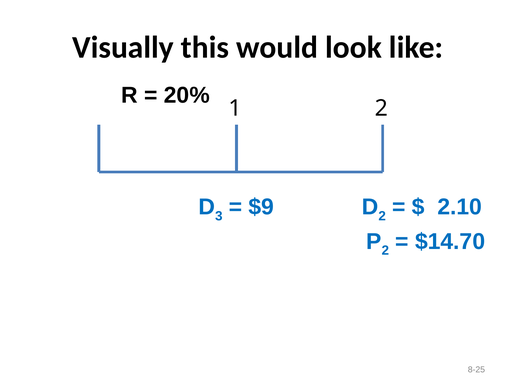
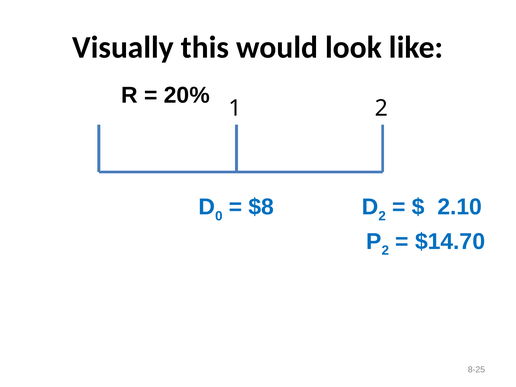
3: 3 -> 0 (219, 216)
$9: $9 -> $8 (261, 207)
